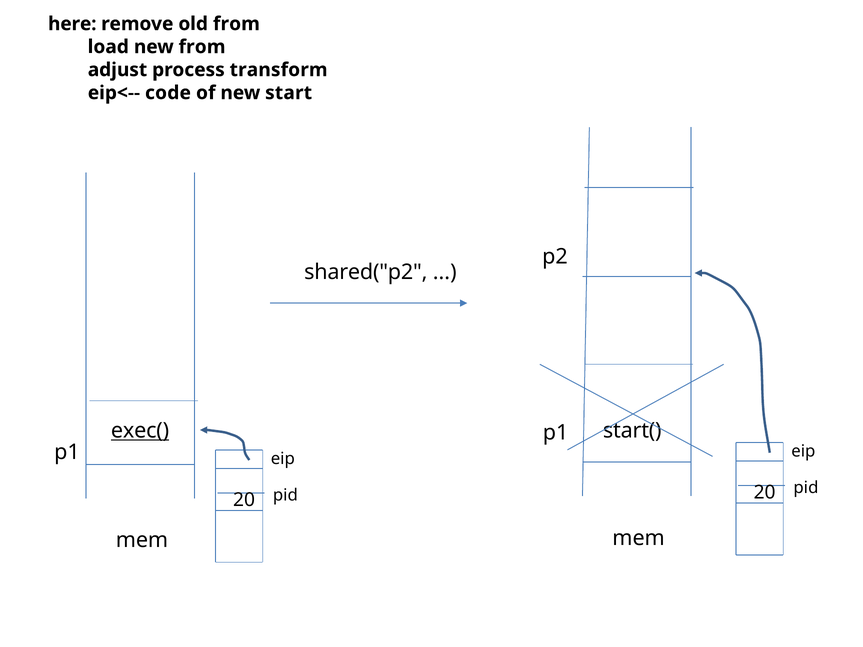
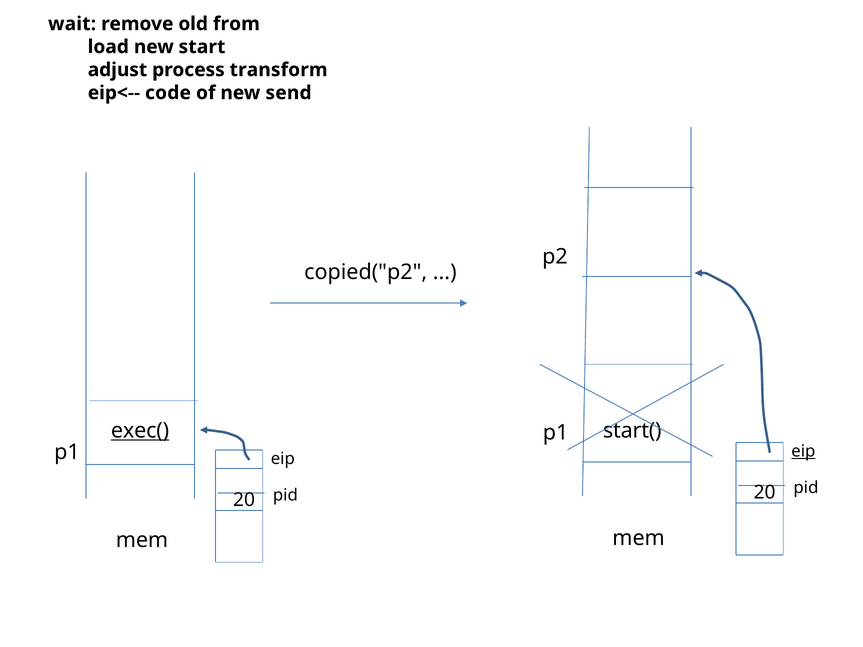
here: here -> wait (72, 24)
new from: from -> start (202, 47)
start: start -> send (289, 93)
shared("p2: shared("p2 -> copied("p2 (366, 272)
eip underline: none -> present (803, 451)
